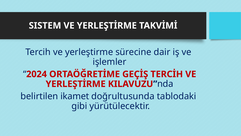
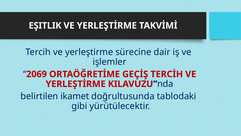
SISTEM: SISTEM -> EŞITLIK (45, 26)
2024: 2024 -> 2069 (37, 74)
